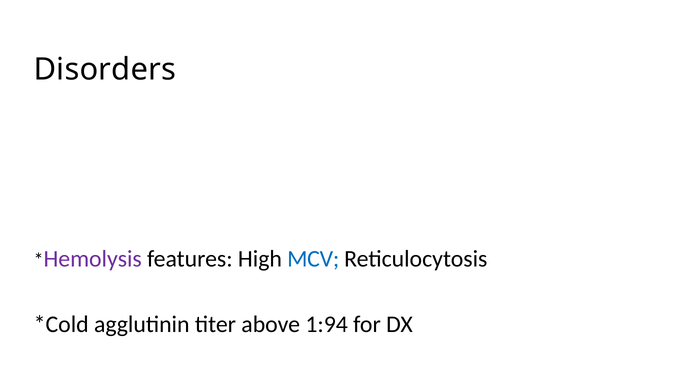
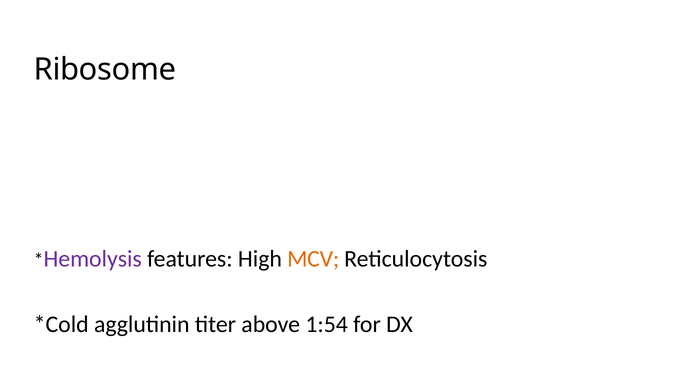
Disorders: Disorders -> Ribosome (105, 69)
MCV colour: blue -> orange (313, 259)
1:94: 1:94 -> 1:54 (327, 324)
